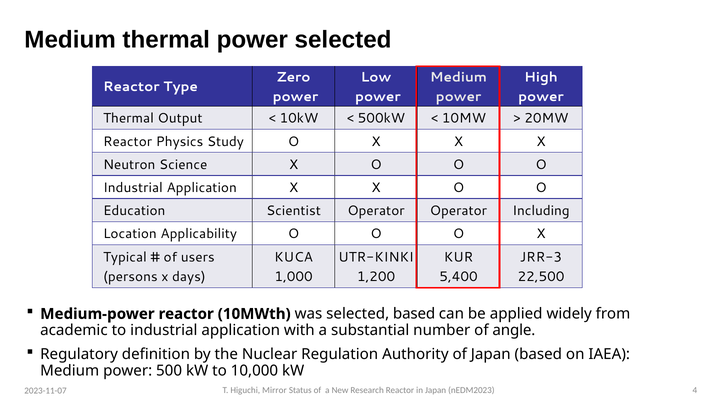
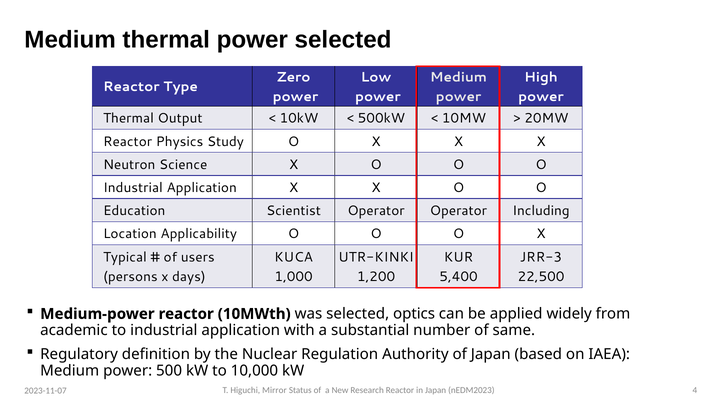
selected based: based -> optics (414, 313)
angle: angle -> same (514, 330)
